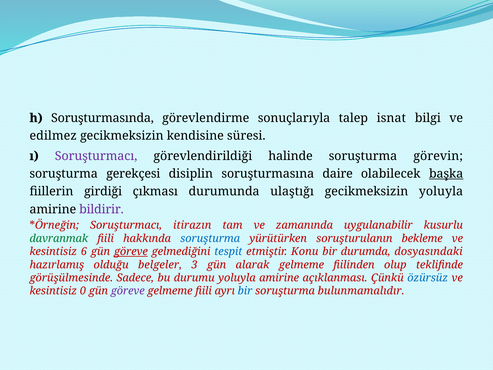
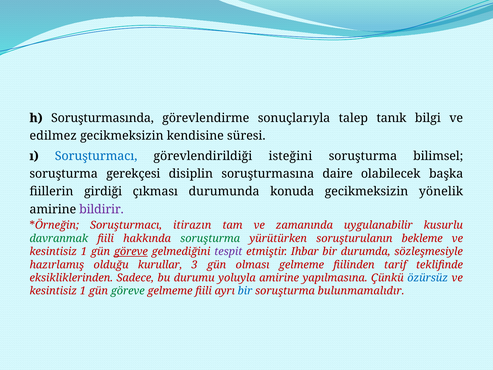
isnat: isnat -> tanık (391, 118)
Soruşturmacı colour: purple -> blue (96, 156)
halinde: halinde -> isteğini (290, 156)
görevin: görevin -> bilimsel (438, 156)
başka underline: present -> none (446, 174)
ulaştığı: ulaştığı -> konuda (292, 191)
gecikmeksizin yoluyla: yoluyla -> yönelik (441, 191)
soruşturma colour: blue -> green (210, 238)
6: 6 -> 1 (84, 251)
tespit colour: blue -> purple (228, 251)
Konu: Konu -> Ihbar (305, 251)
dosyasındaki: dosyasındaki -> sözleşmesiyle (429, 251)
belgeler: belgeler -> kurullar (160, 265)
alarak: alarak -> olması (253, 265)
olup: olup -> tarif (395, 265)
görüşülmesinde: görüşülmesinde -> eksikliklerinden (71, 278)
açıklanması: açıklanması -> yapılmasına (335, 278)
0: 0 -> 1 (83, 291)
göreve colour: purple -> green (128, 291)
